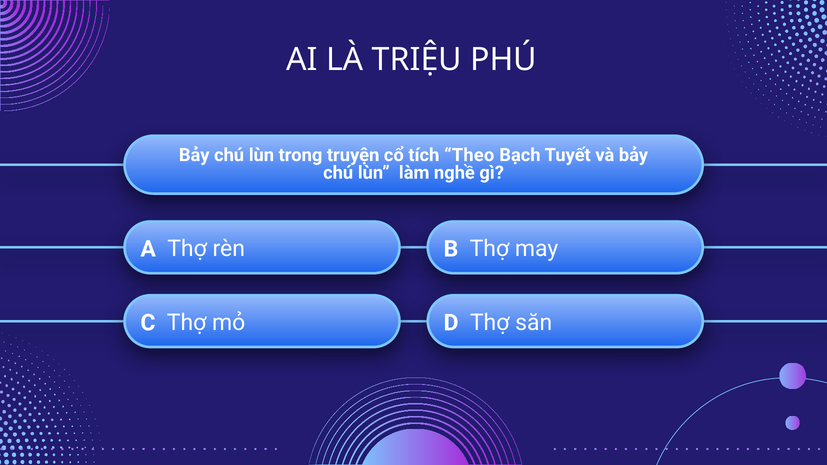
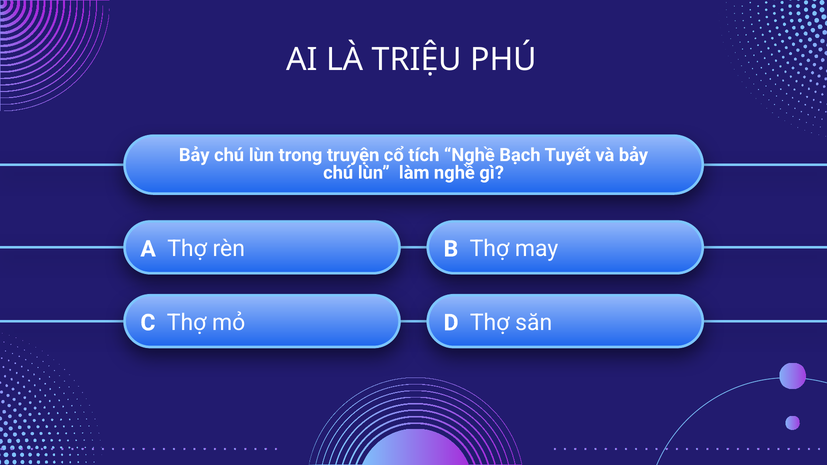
tích Theo: Theo -> Nghề (469, 155)
